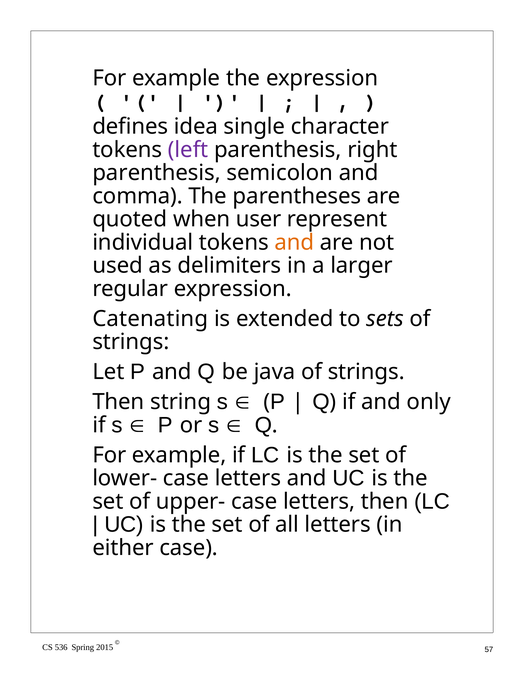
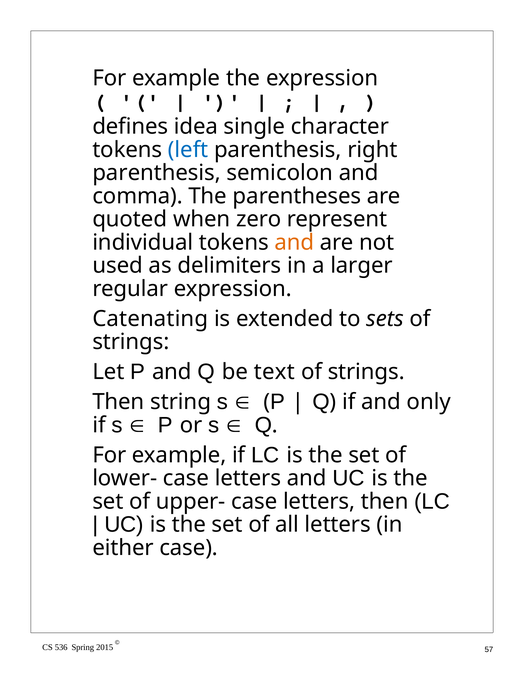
left colour: purple -> blue (188, 150)
user: user -> zero (259, 219)
java: java -> text (274, 371)
